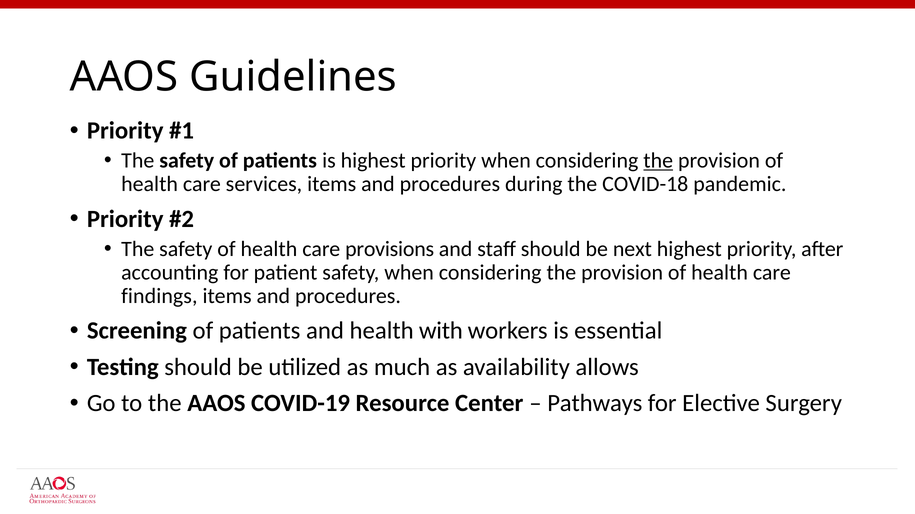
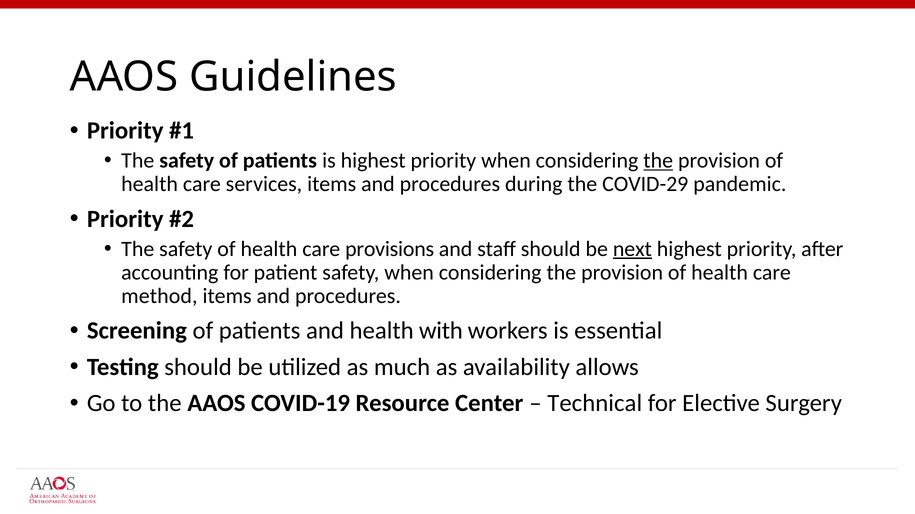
COVID-18: COVID-18 -> COVID-29 (645, 184)
next underline: none -> present (632, 249)
findings: findings -> method (159, 296)
Pathways: Pathways -> Technical (595, 404)
